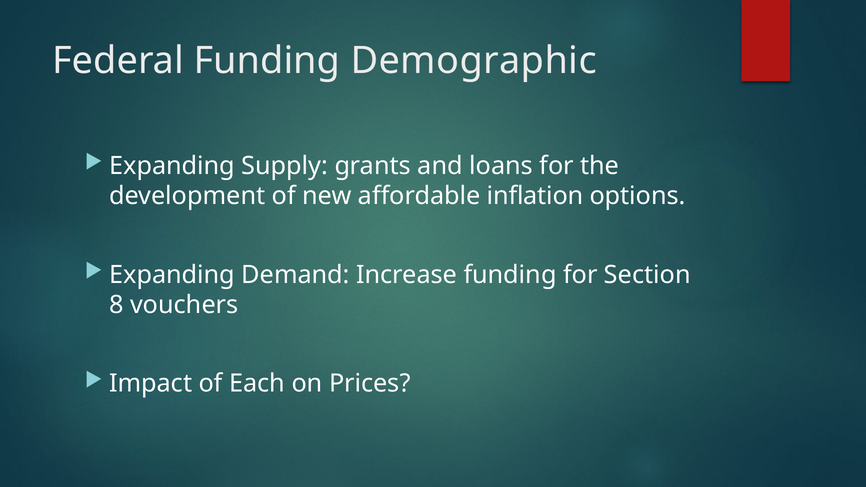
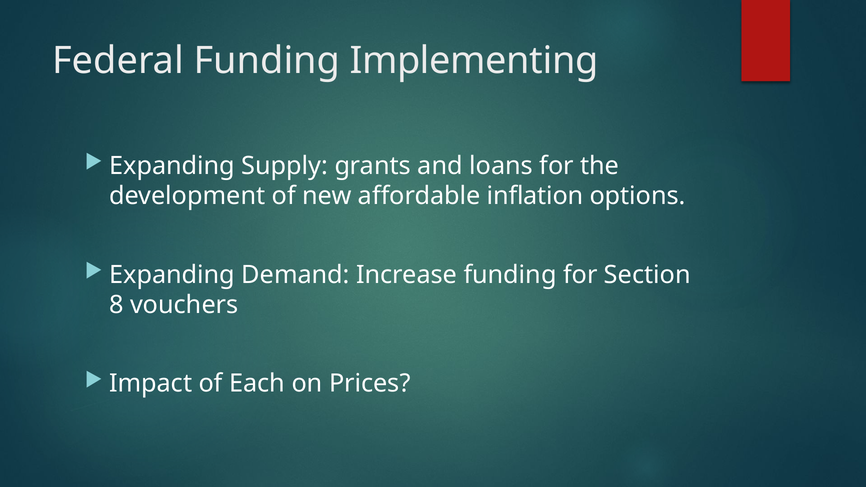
Demographic: Demographic -> Implementing (474, 61)
